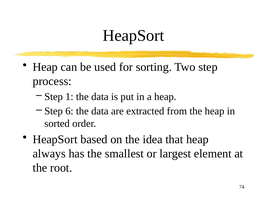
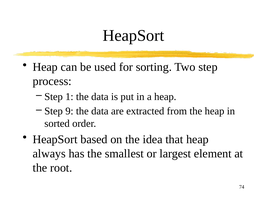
6: 6 -> 9 (69, 111)
